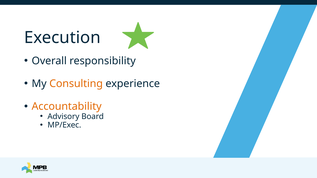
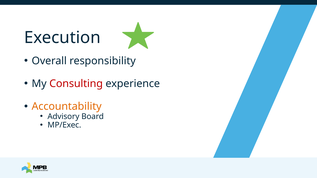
Consulting colour: orange -> red (76, 84)
